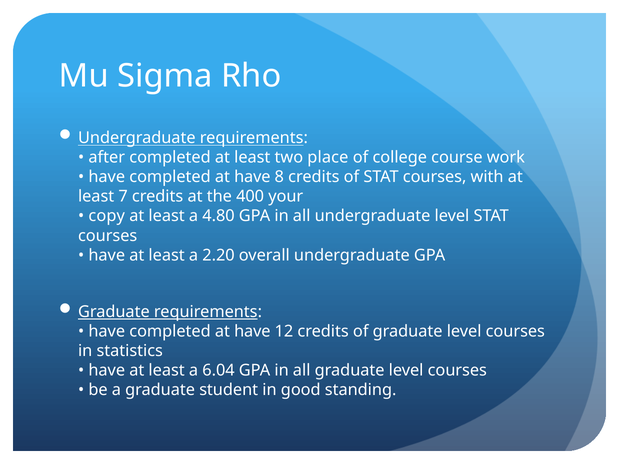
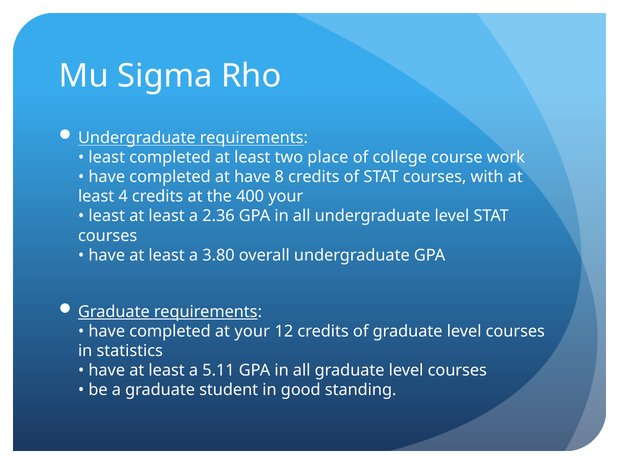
after: after -> least (107, 157)
7: 7 -> 4 (123, 197)
copy: copy -> least (107, 216)
4.80: 4.80 -> 2.36 (219, 216)
2.20: 2.20 -> 3.80 (219, 255)
have: have -> your (252, 331)
6.04: 6.04 -> 5.11 (219, 371)
